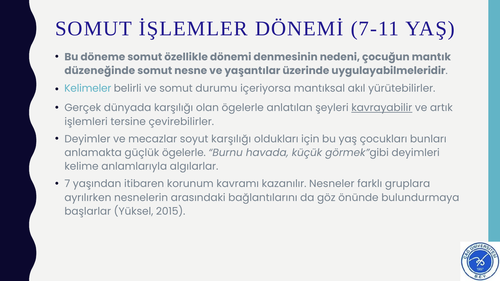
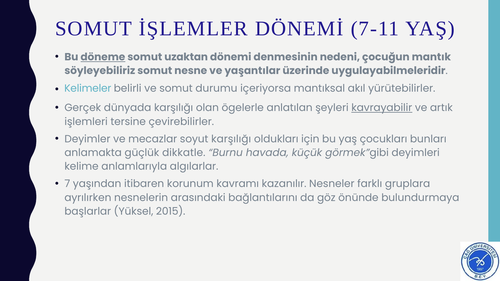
döneme underline: none -> present (103, 57)
özellikle: özellikle -> uzaktan (186, 57)
düzeneğinde: düzeneğinde -> söyleyebiliriz (100, 71)
güçlük ögelerle: ögelerle -> dikkatle (184, 153)
